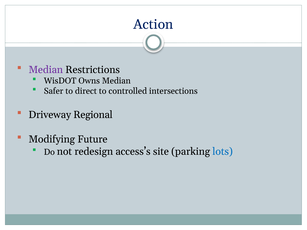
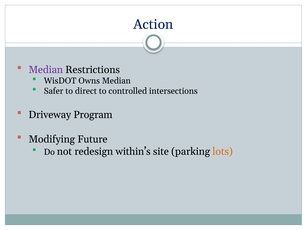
Regional: Regional -> Program (93, 115)
access’s: access’s -> within’s (133, 152)
lots colour: blue -> orange (223, 152)
